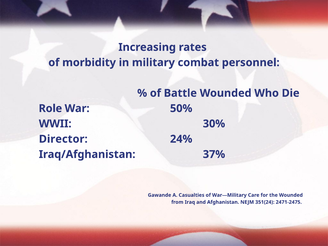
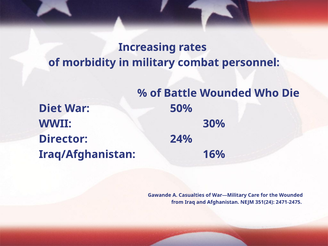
Role: Role -> Diet (50, 108)
37%: 37% -> 16% (214, 154)
